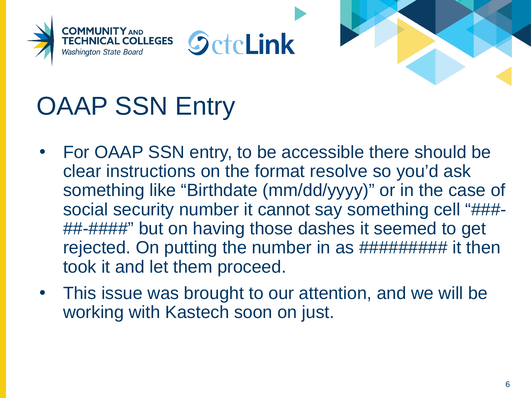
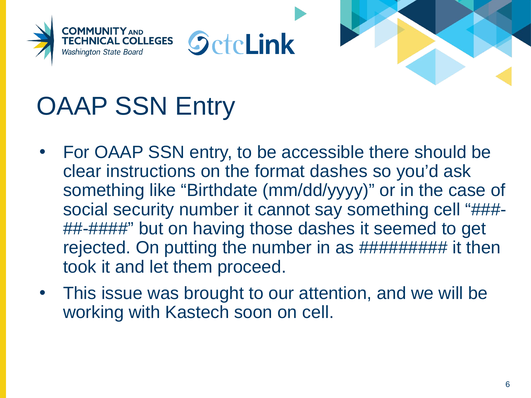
format resolve: resolve -> dashes (339, 171)
on just: just -> cell (318, 313)
